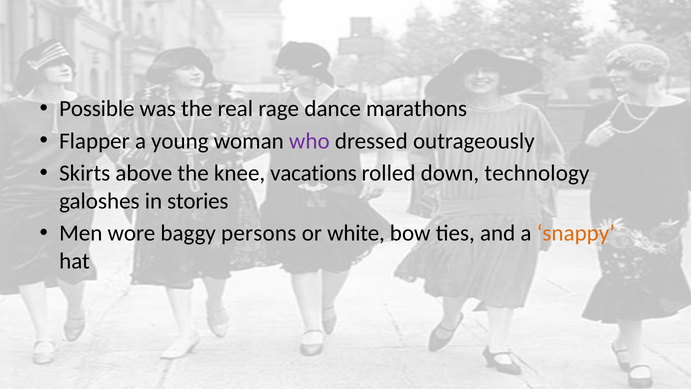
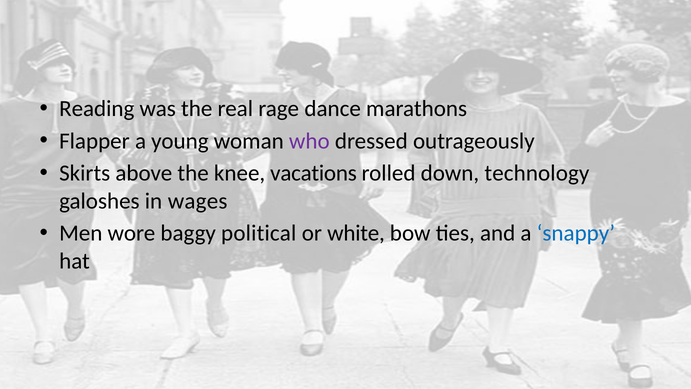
Possible: Possible -> Reading (97, 109)
stories: stories -> wages (198, 201)
persons: persons -> political (259, 233)
snappy colour: orange -> blue (576, 233)
